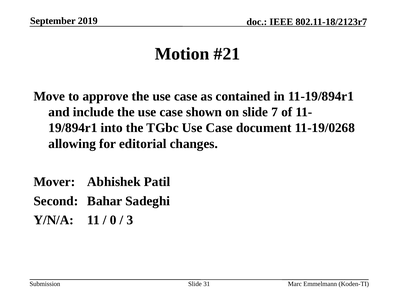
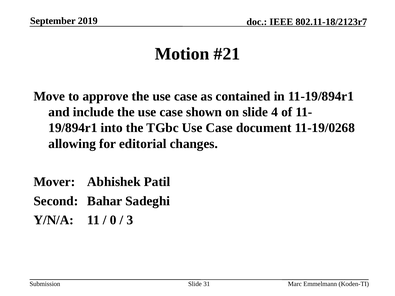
7: 7 -> 4 (275, 112)
